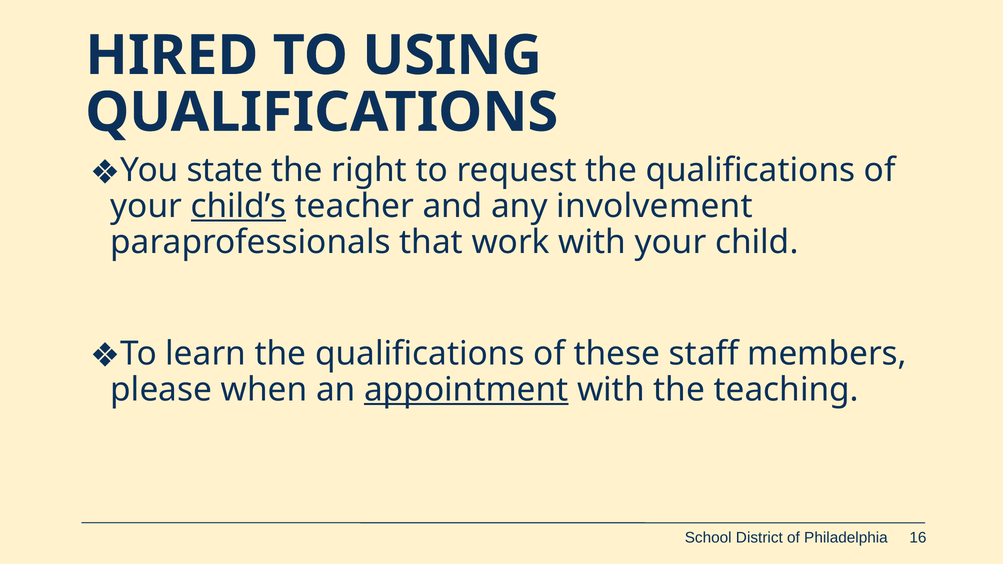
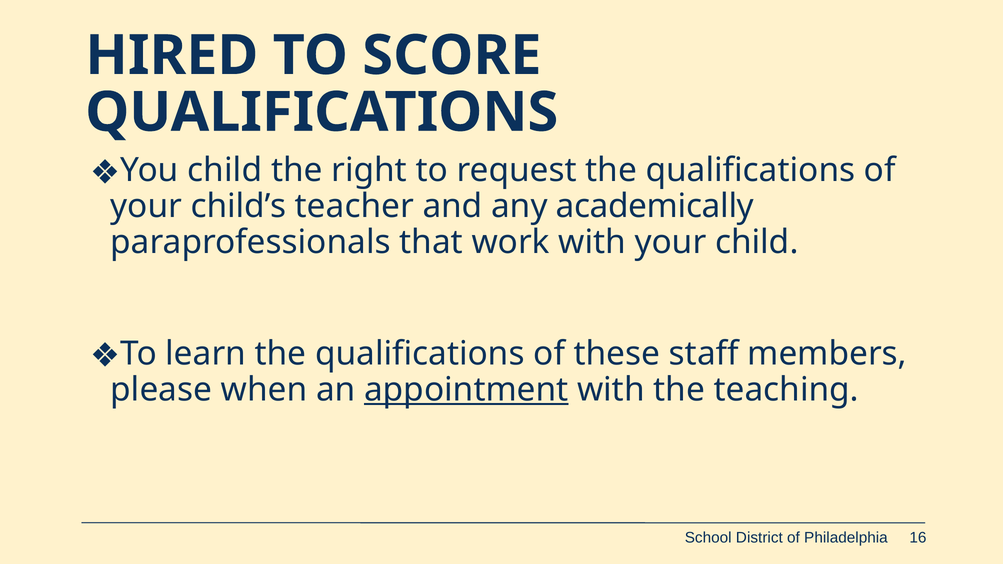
USING: USING -> SCORE (452, 56)
You state: state -> child (225, 170)
child’s underline: present -> none (239, 206)
involvement: involvement -> academically (655, 206)
